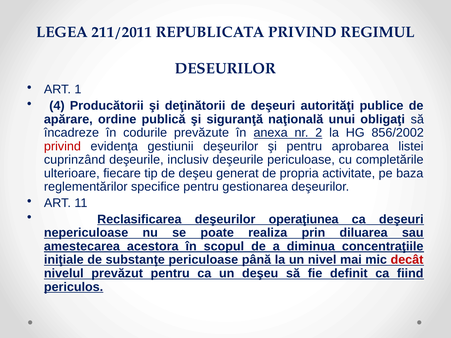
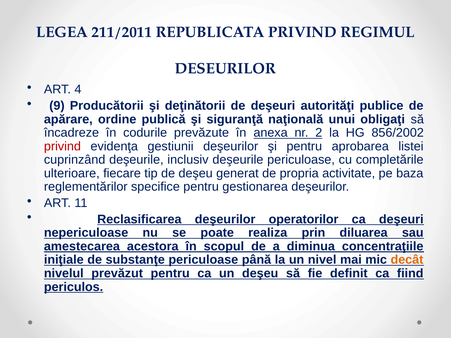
1: 1 -> 4 (78, 90)
4: 4 -> 9 (57, 106)
operaţiunea: operaţiunea -> operatorilor (304, 219)
decât colour: red -> orange (407, 260)
